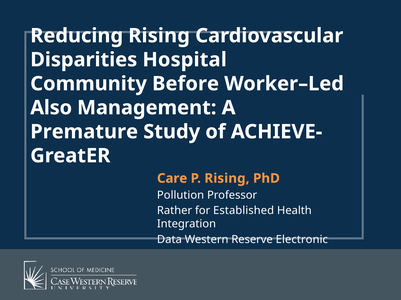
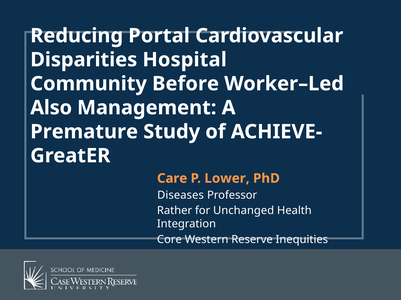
Reducing Rising: Rising -> Portal (159, 36)
P Rising: Rising -> Lower (227, 179)
Pollution: Pollution -> Diseases (181, 196)
Established: Established -> Unchanged (244, 211)
Data: Data -> Core (169, 240)
Electronic: Electronic -> Inequities (302, 240)
